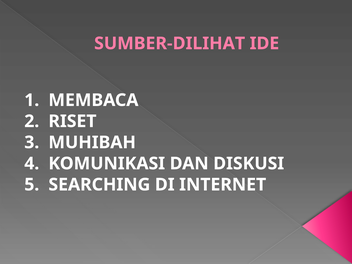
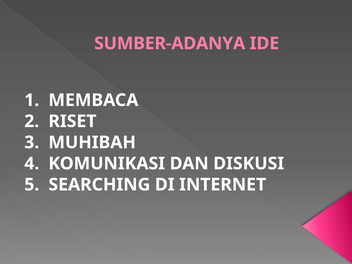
SUMBER-DILIHAT: SUMBER-DILIHAT -> SUMBER-ADANYA (170, 43)
